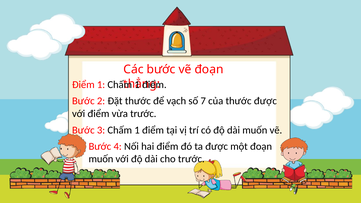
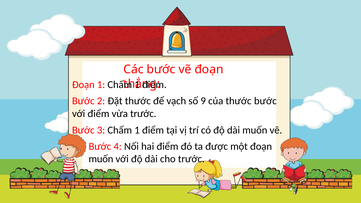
Điểm: Điểm -> Đoạn (83, 85)
7: 7 -> 9 (203, 101)
thước được: được -> bước (265, 101)
